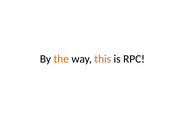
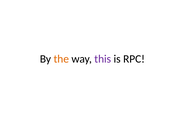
this colour: orange -> purple (103, 59)
